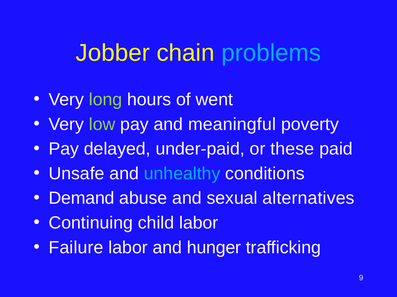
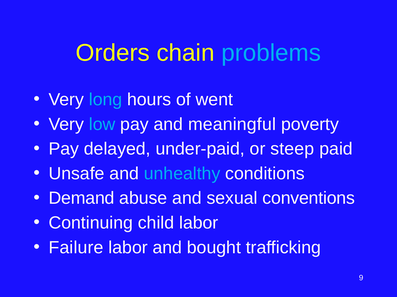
Jobber: Jobber -> Orders (113, 53)
long colour: light green -> light blue (106, 100)
low colour: light green -> light blue (102, 125)
these: these -> steep (292, 149)
alternatives: alternatives -> conventions (309, 199)
hunger: hunger -> bought (214, 248)
